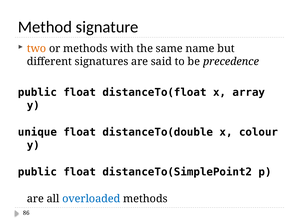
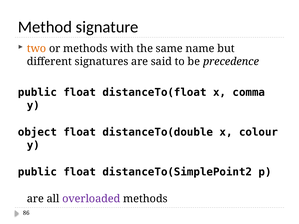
array: array -> comma (249, 92)
unique: unique -> object (37, 132)
overloaded colour: blue -> purple (91, 199)
